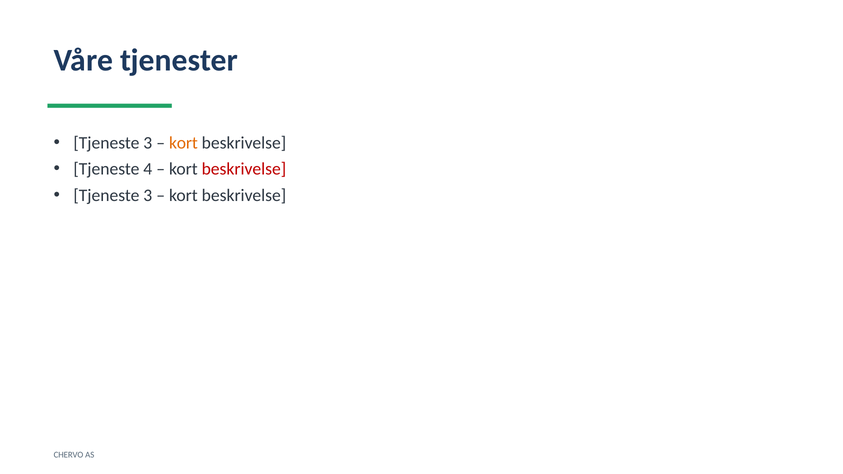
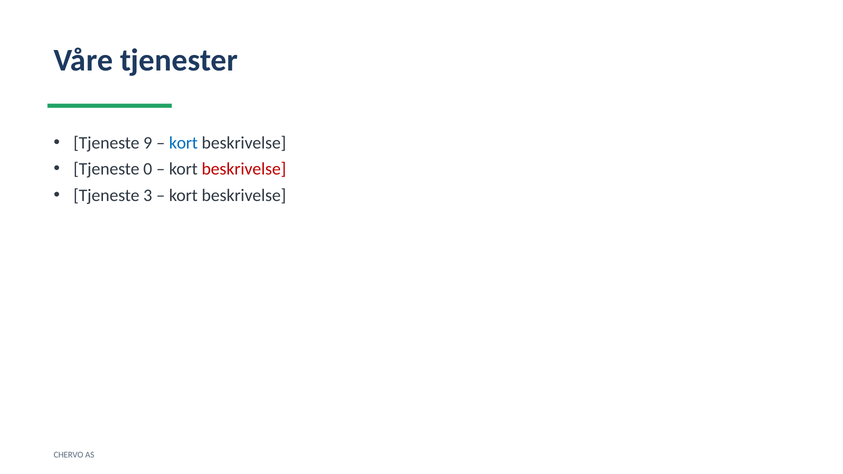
3: 3 -> 9 (148, 143)
kort colour: orange -> blue (183, 143)
4: 4 -> 0 (148, 169)
